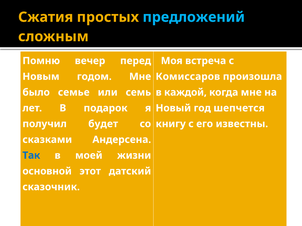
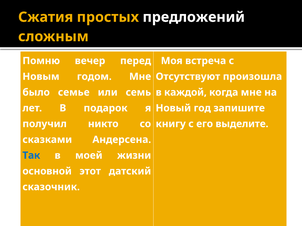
предложений colour: light blue -> white (194, 17)
Комиссаров: Комиссаров -> Отсутствуют (188, 77)
шепчется: шепчется -> запишите (239, 108)
будет: будет -> никто (103, 124)
известны: известны -> выделите (242, 124)
